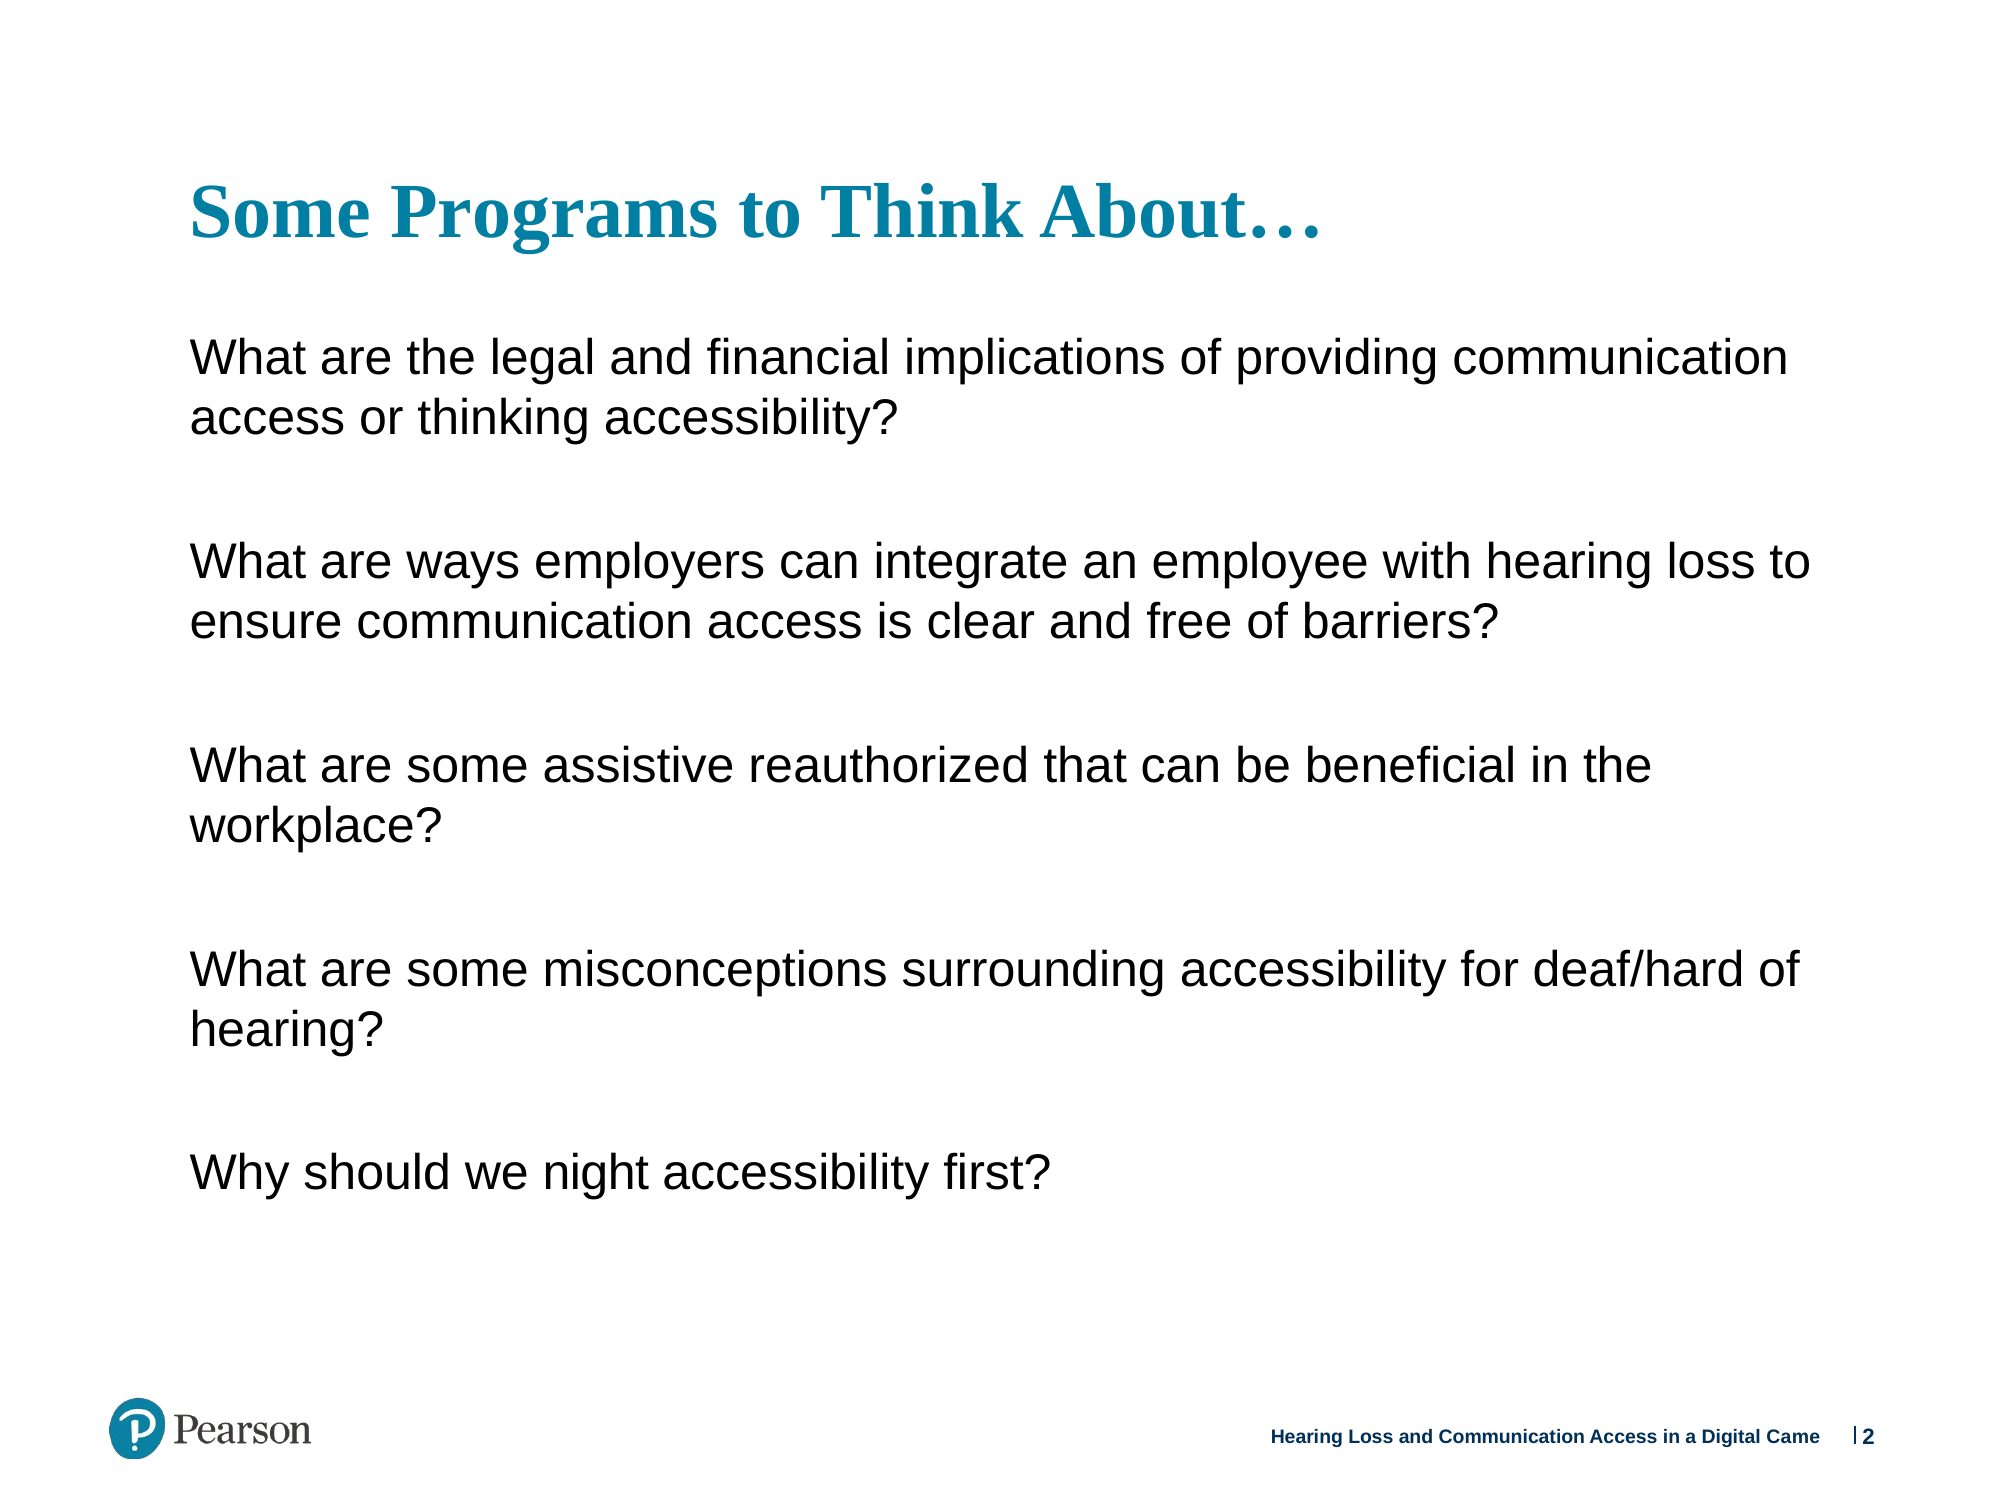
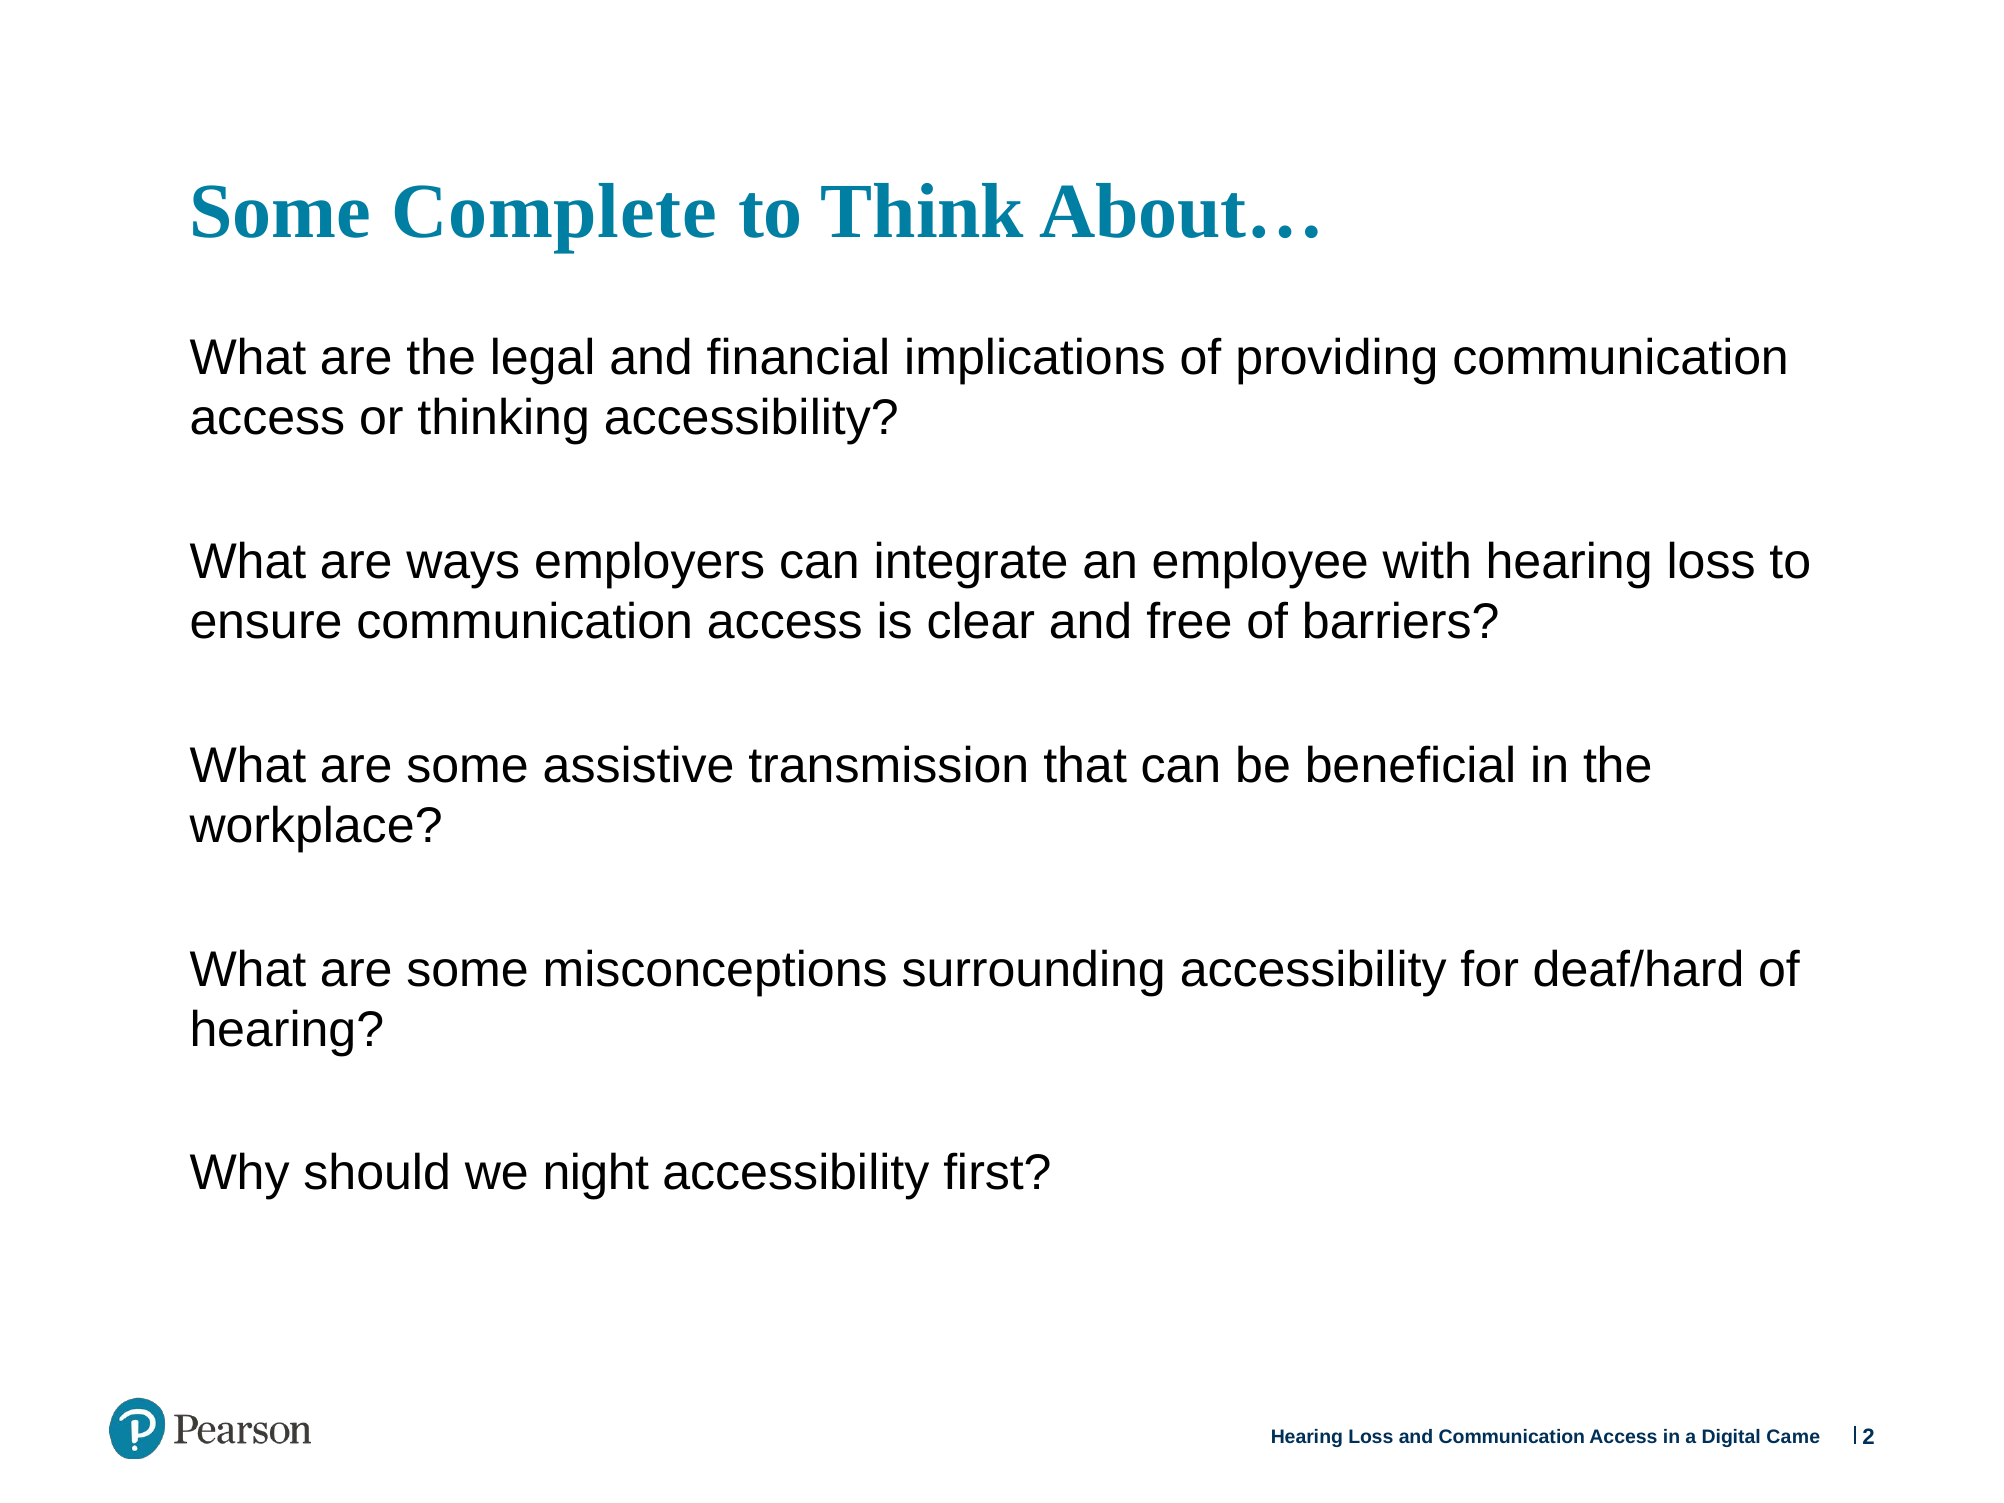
Programs: Programs -> Complete (554, 212)
reauthorized: reauthorized -> transmission (889, 766)
